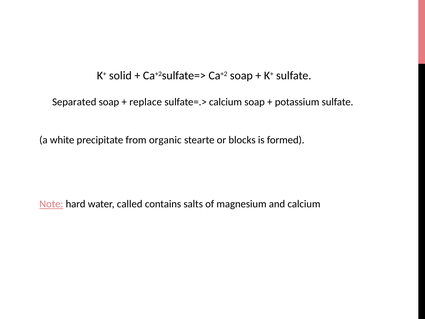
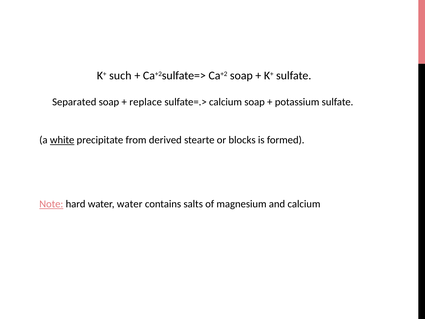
solid: solid -> such (120, 76)
white underline: none -> present (62, 140)
organic: organic -> derived (165, 140)
water called: called -> water (130, 204)
